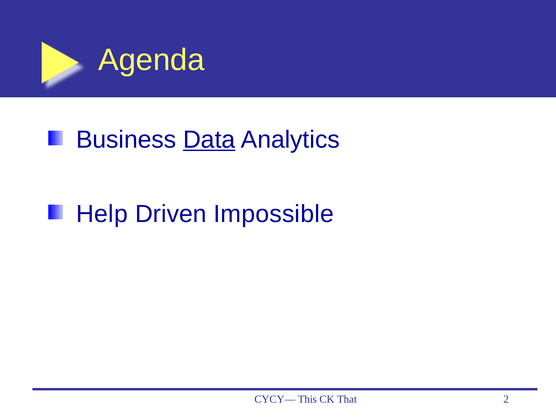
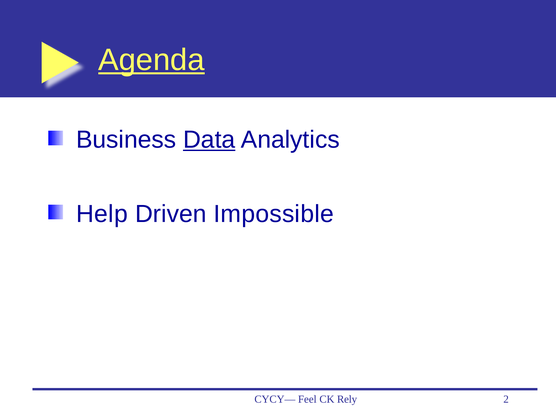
Agenda underline: none -> present (151, 60)
This: This -> Feel (307, 399)
That: That -> Rely (347, 399)
